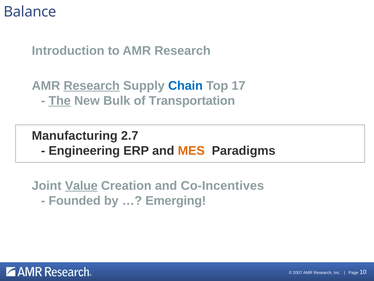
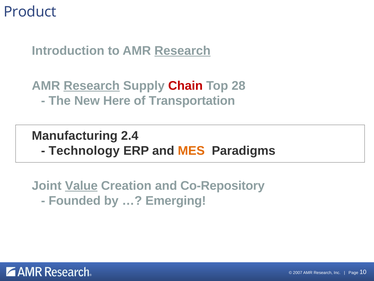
Balance: Balance -> Product (30, 12)
Research underline: none -> present (182, 51)
Chain colour: blue -> red (185, 86)
17: 17 -> 28 (239, 86)
The underline: present -> none (60, 101)
Bulk: Bulk -> Here (117, 101)
2.7: 2.7 -> 2.4 (130, 136)
Engineering: Engineering -> Technology (84, 150)
Co-Incentives: Co-Incentives -> Co-Repository (223, 185)
